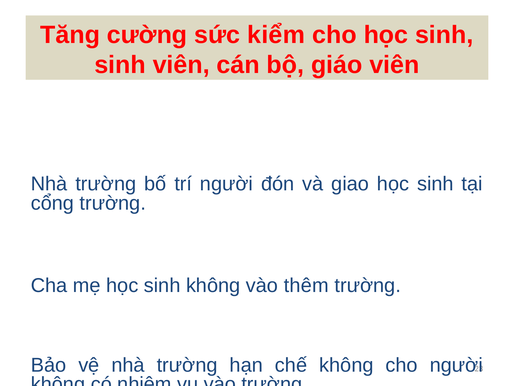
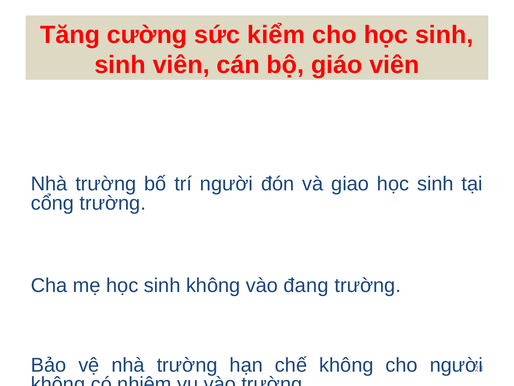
thêm: thêm -> đang (306, 285)
